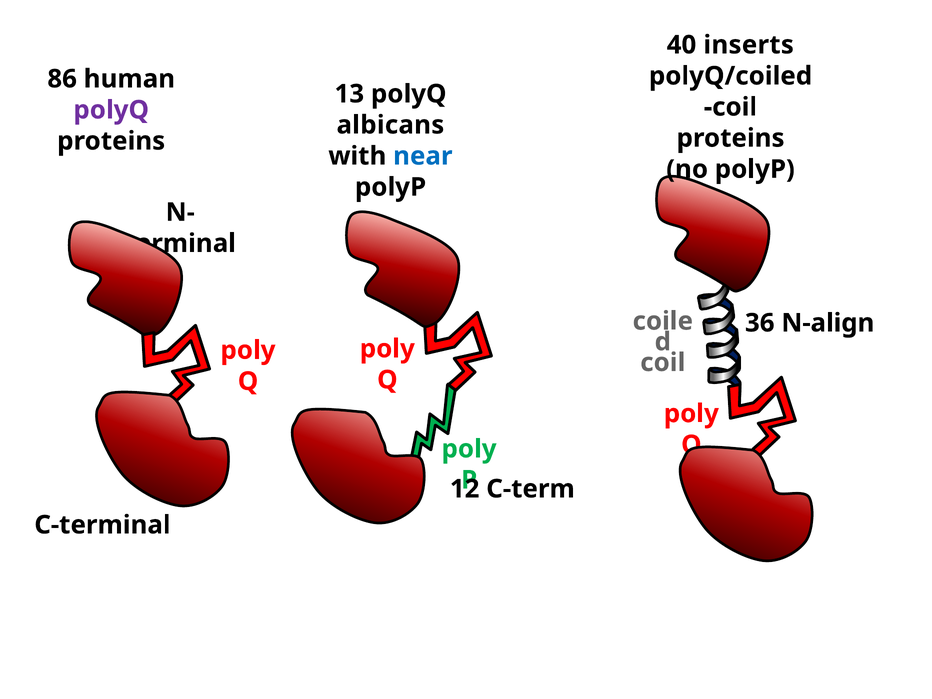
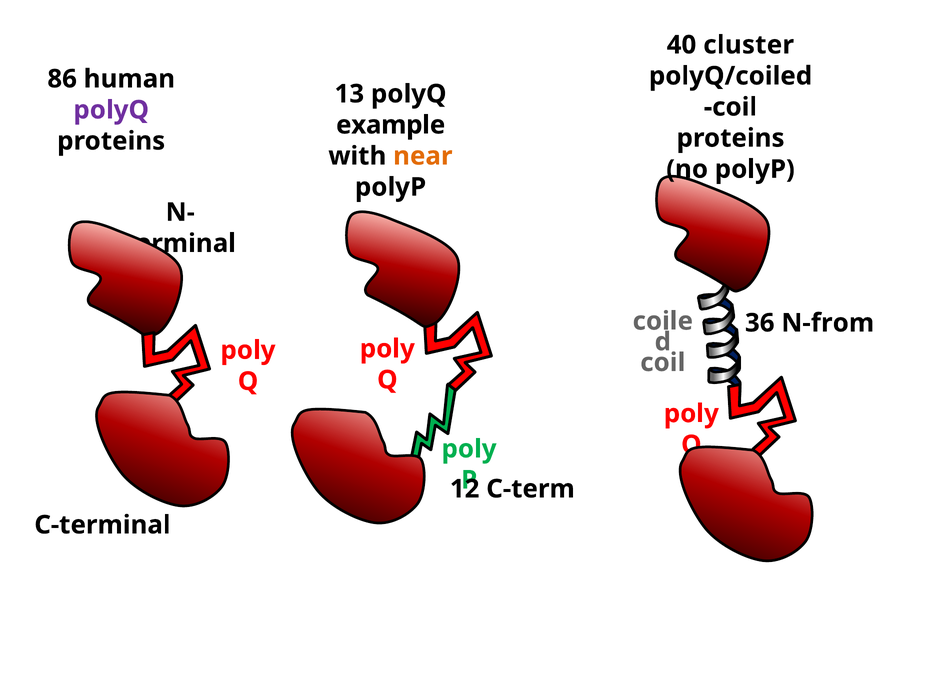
inserts: inserts -> cluster (749, 45)
albicans: albicans -> example (391, 125)
near colour: blue -> orange (423, 156)
N-align: N-align -> N-from (828, 323)
